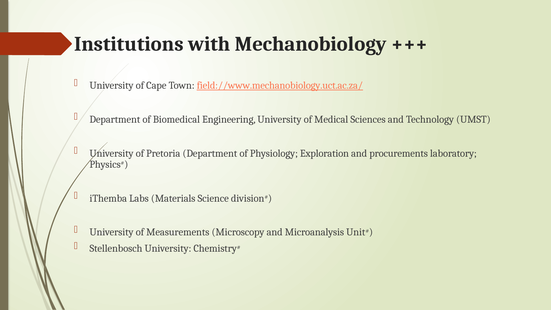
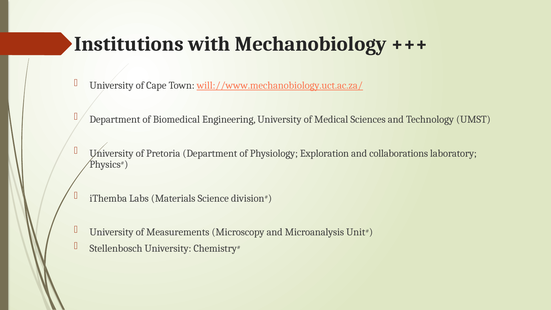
field://www.mechanobiology.uct.ac.za/: field://www.mechanobiology.uct.ac.za/ -> will://www.mechanobiology.uct.ac.za/ (280, 86)
procurements: procurements -> collaborations (399, 153)
